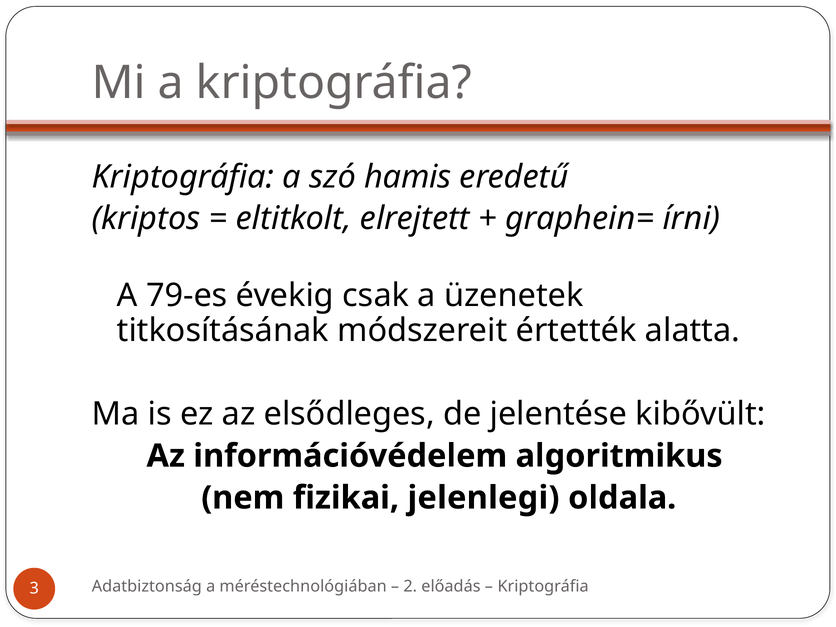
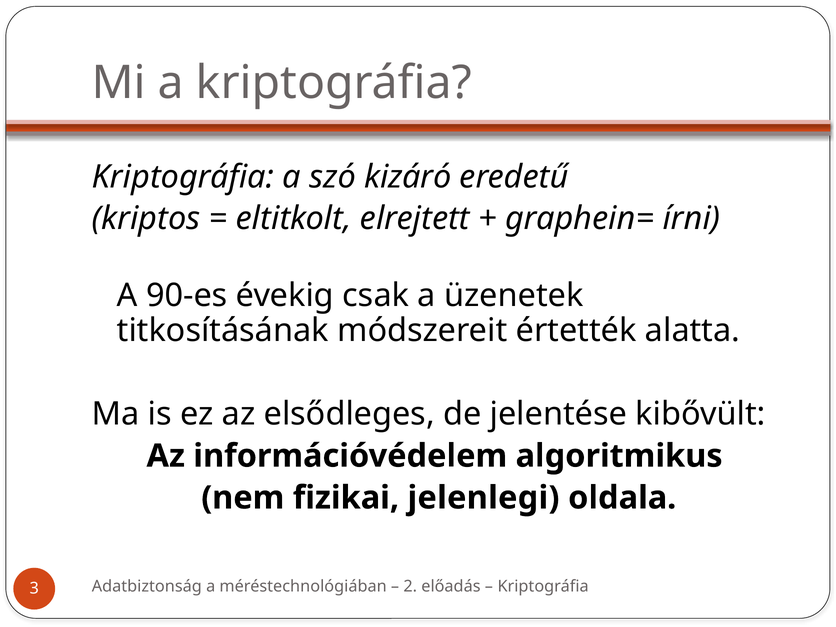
hamis: hamis -> kizáró (408, 177)
79-es: 79-es -> 90-es (187, 296)
